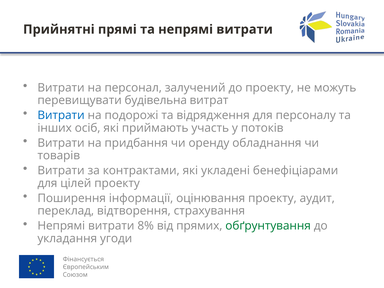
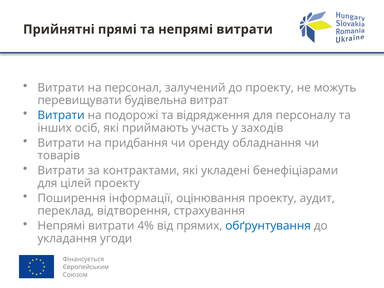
потоків: потоків -> заходів (262, 128)
8%: 8% -> 4% (146, 226)
обґрунтування colour: green -> blue (268, 226)
